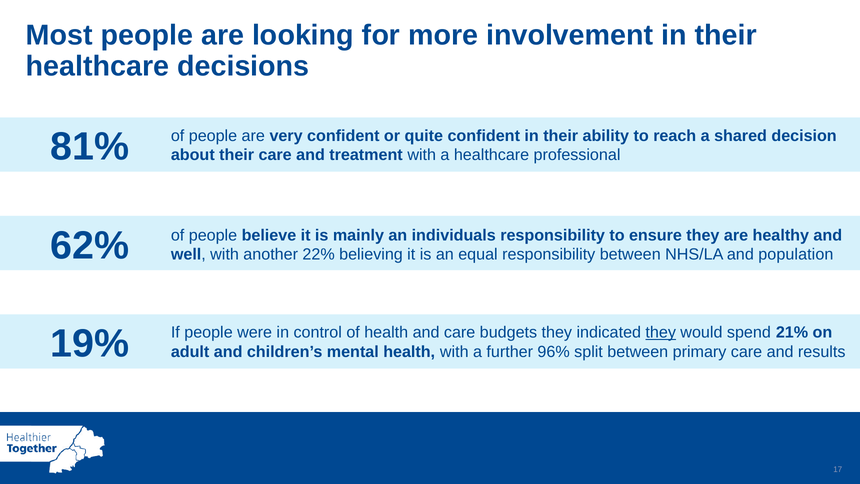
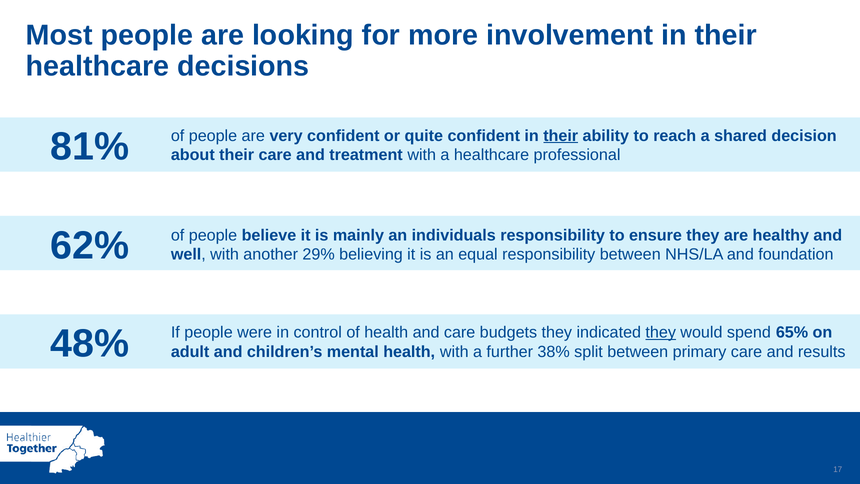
their underline: none -> present (561, 136)
22%: 22% -> 29% (319, 254)
population: population -> foundation (796, 254)
19%: 19% -> 48% (90, 344)
21%: 21% -> 65% (792, 332)
96%: 96% -> 38% (554, 352)
